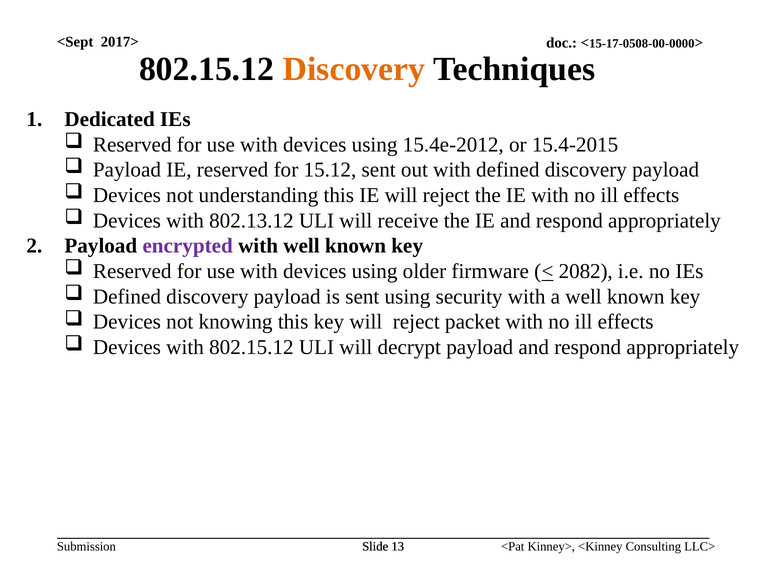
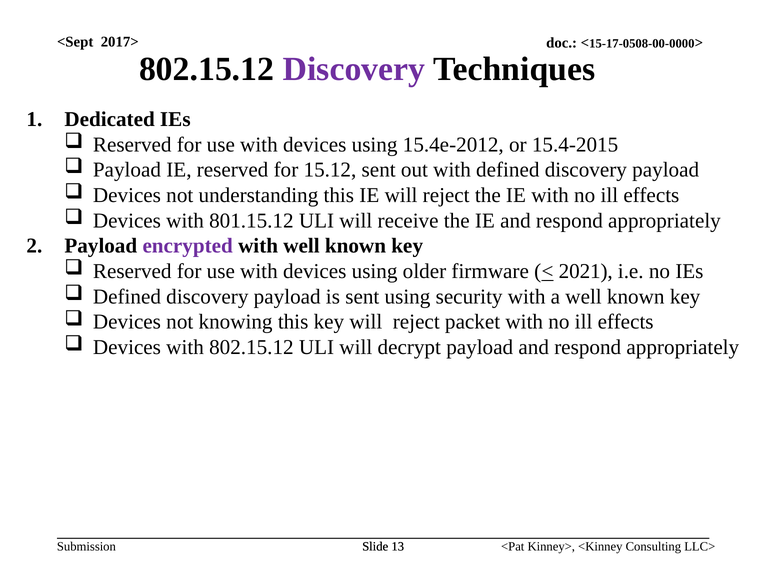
Discovery colour: orange -> purple (354, 69)
802.13.12: 802.13.12 -> 801.15.12 (251, 221)
2082: 2082 -> 2021 (586, 271)
